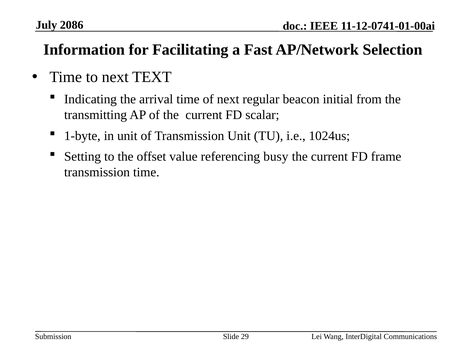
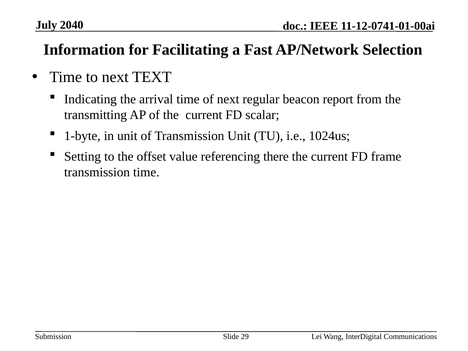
2086: 2086 -> 2040 (72, 25)
initial: initial -> report (338, 99)
busy: busy -> there (276, 157)
